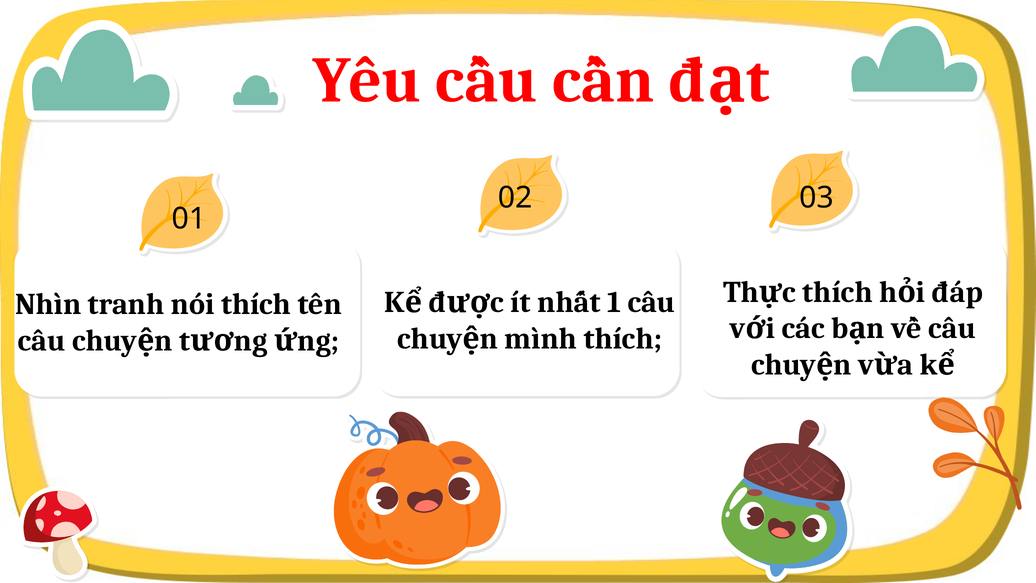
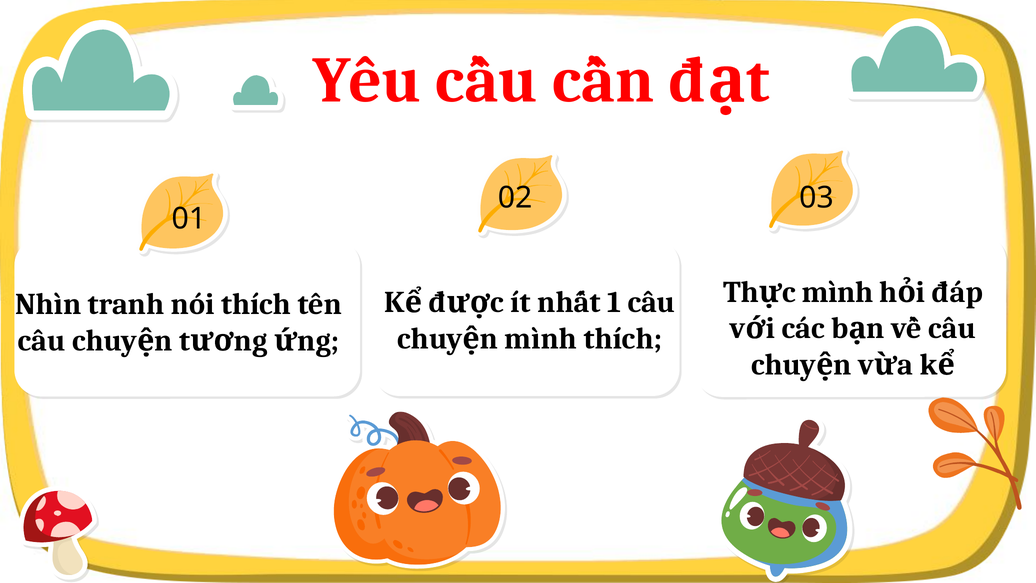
thích: thích -> mình (838, 292)
